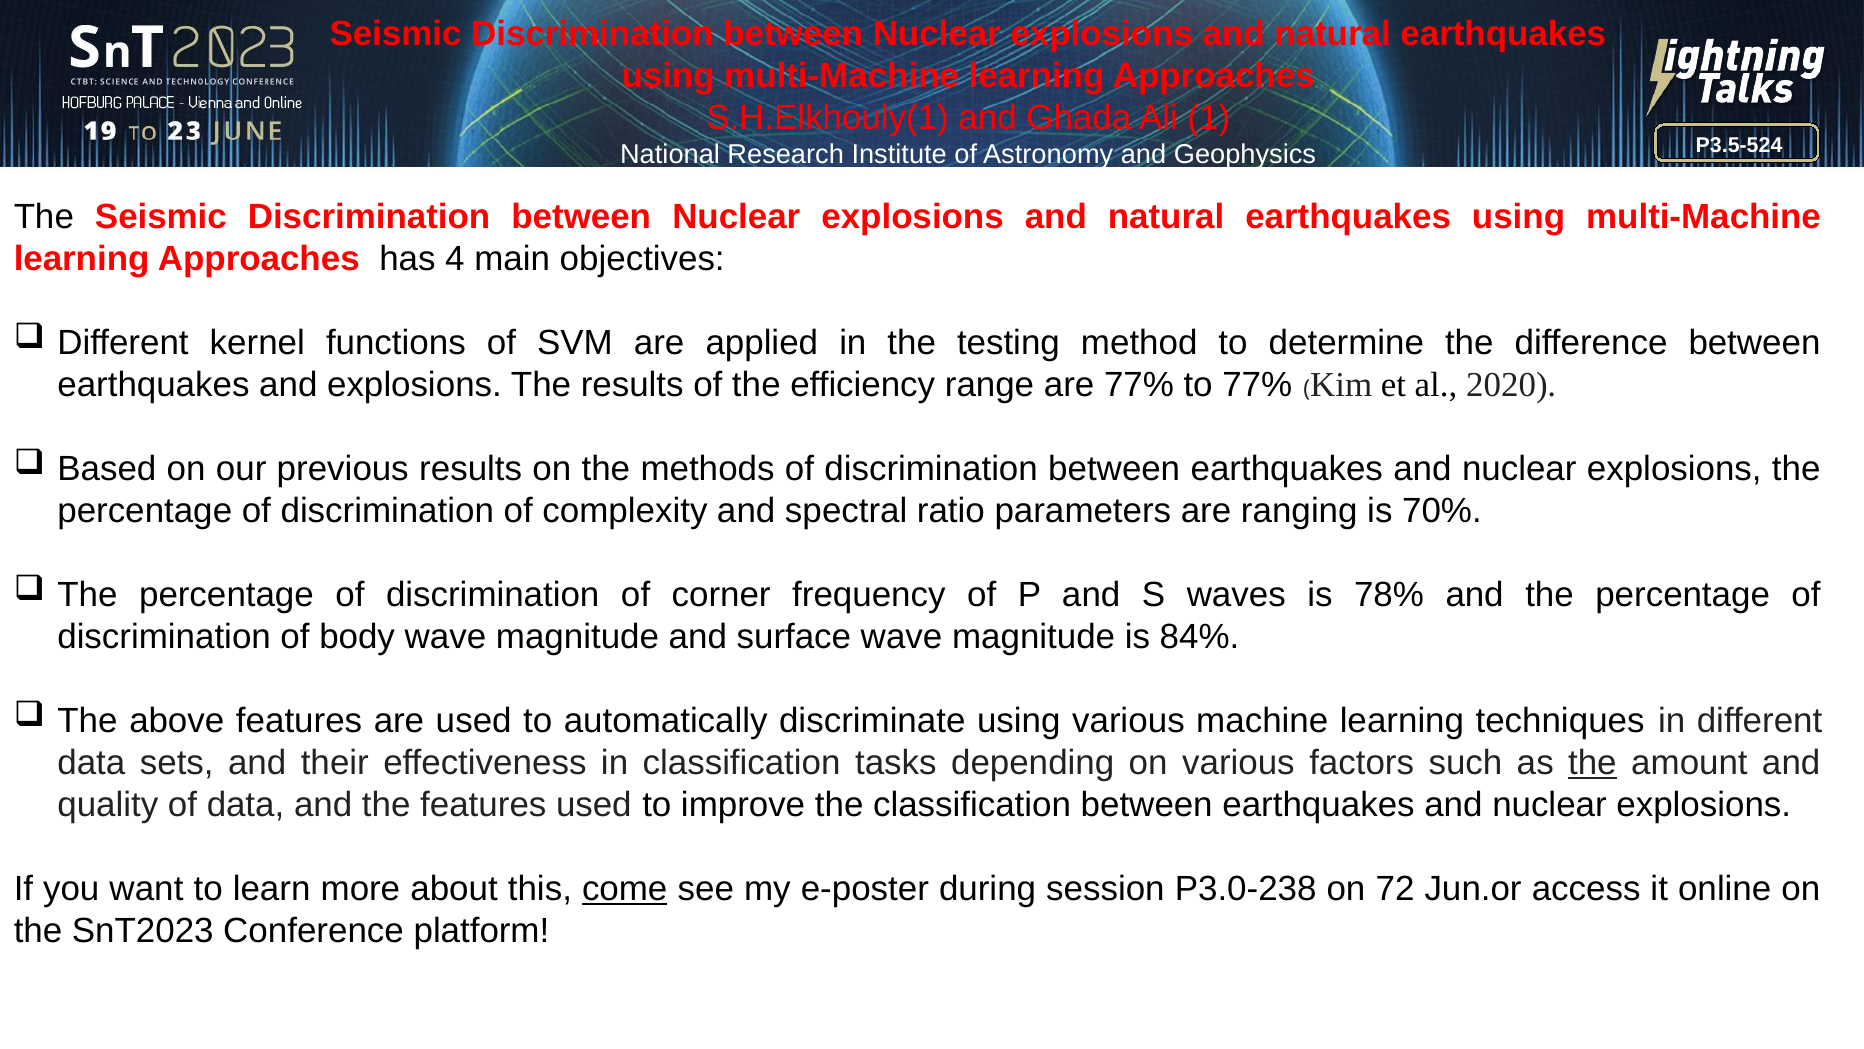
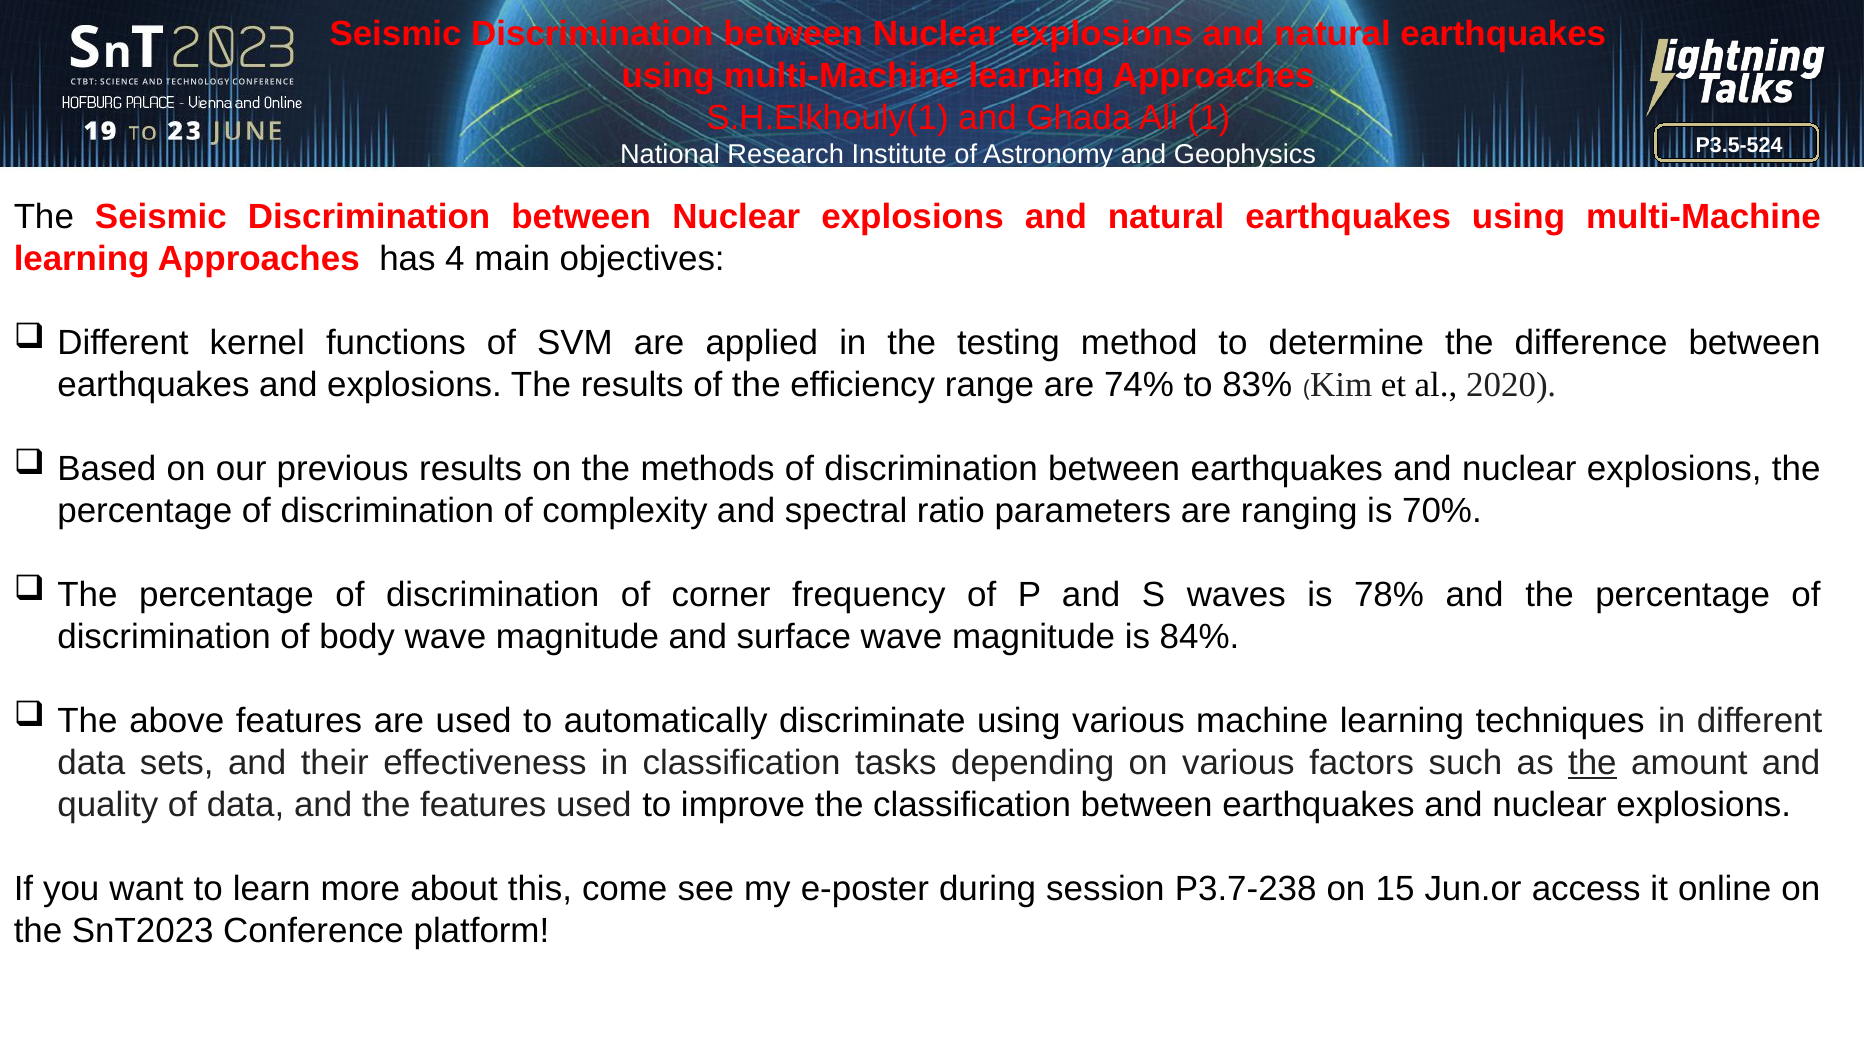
are 77%: 77% -> 74% (1139, 385)
to 77%: 77% -> 83% (1257, 385)
come underline: present -> none (625, 888)
P3.0-238: P3.0-238 -> P3.7-238 (1246, 888)
72: 72 -> 15 (1395, 888)
